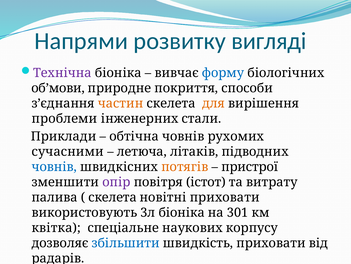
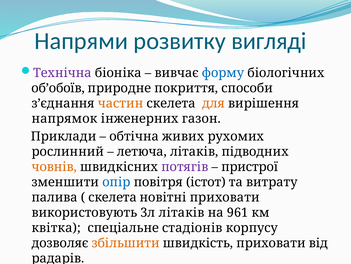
об’мови: об’мови -> об’обоїв (58, 88)
проблеми: проблеми -> напрямок (65, 118)
стали: стали -> газон (201, 118)
обтічна човнів: човнів -> живих (183, 136)
сучасними: сучасними -> рослинний (68, 151)
човнів colour: blue -> orange (54, 166)
потягів colour: orange -> purple (185, 166)
опір colour: purple -> blue (116, 182)
3л біоніка: біоніка -> літаків (182, 212)
301: 301 -> 961 (238, 212)
наукових: наукових -> стадіонів (192, 227)
збільшити colour: blue -> orange (126, 242)
